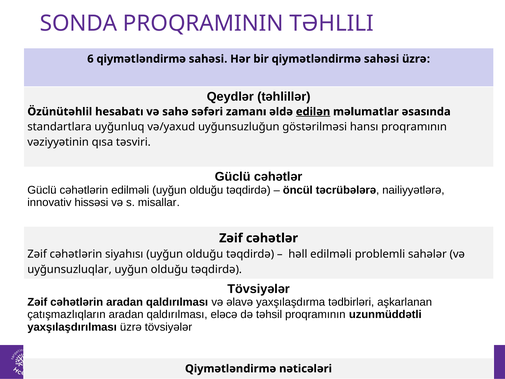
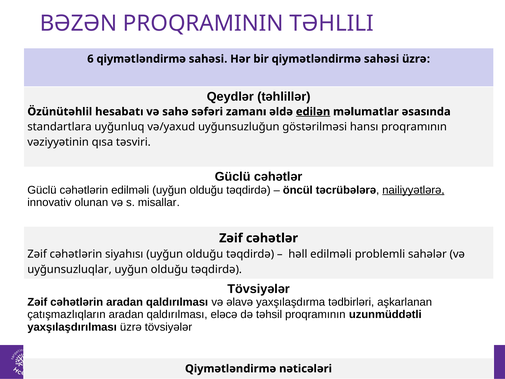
SONDA: SONDA -> BƏZƏN (78, 24)
nailiyyətlərə underline: none -> present (413, 190)
hissəsi: hissəsi -> olunan (91, 202)
